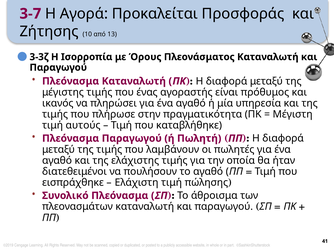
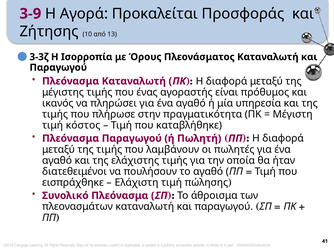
3-7: 3-7 -> 3-9 (30, 14)
αυτούς: αυτούς -> κόστος (83, 125)
